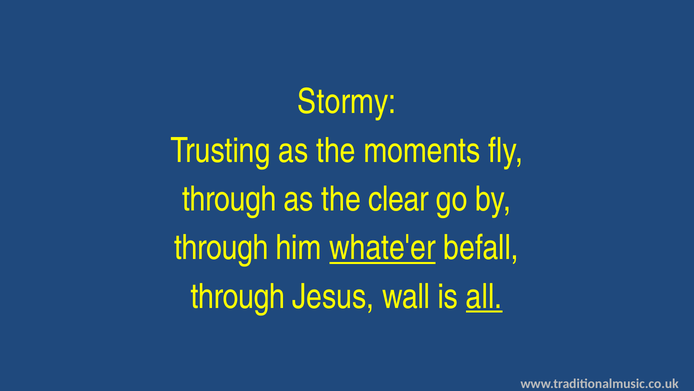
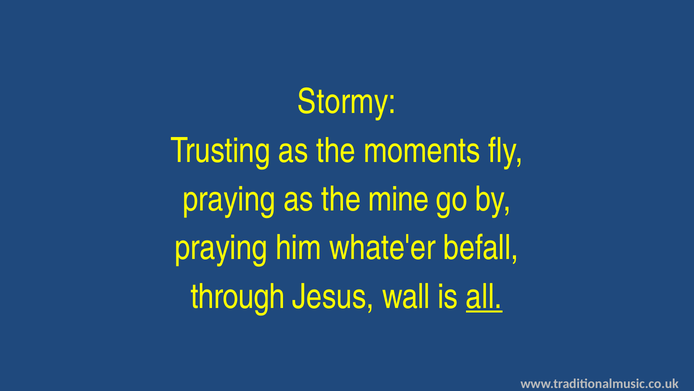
through: through -> praying (229, 199)
clear: clear -> mine (399, 199)
through: through -> praying (221, 248)
whate'er underline: present -> none (382, 248)
